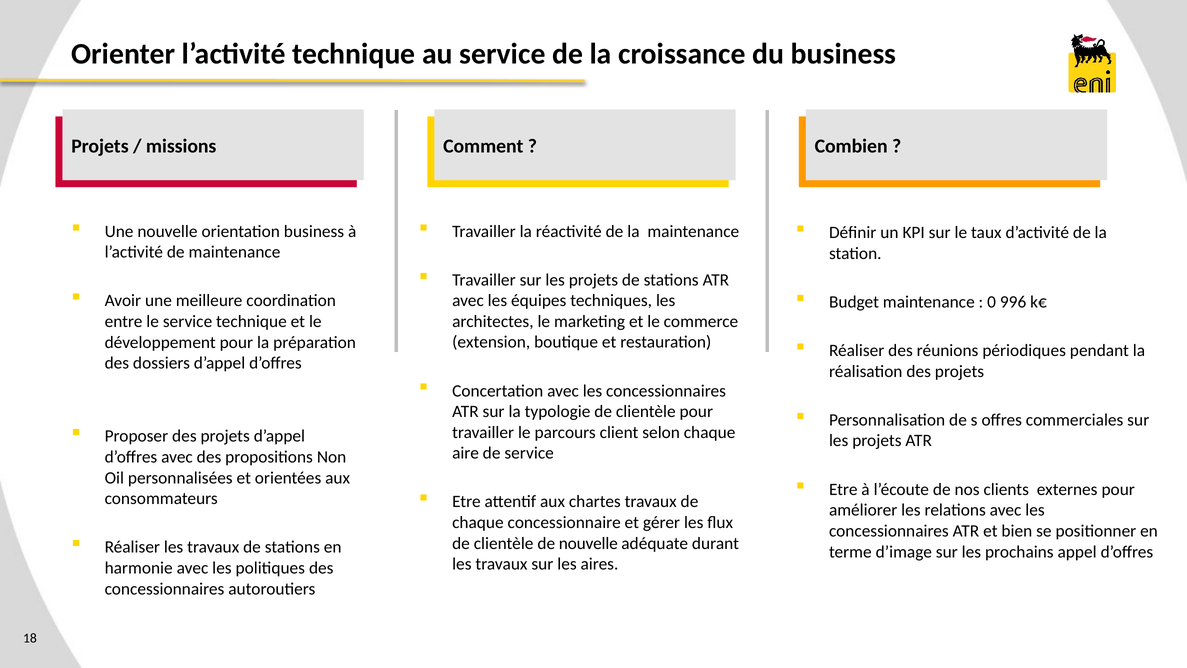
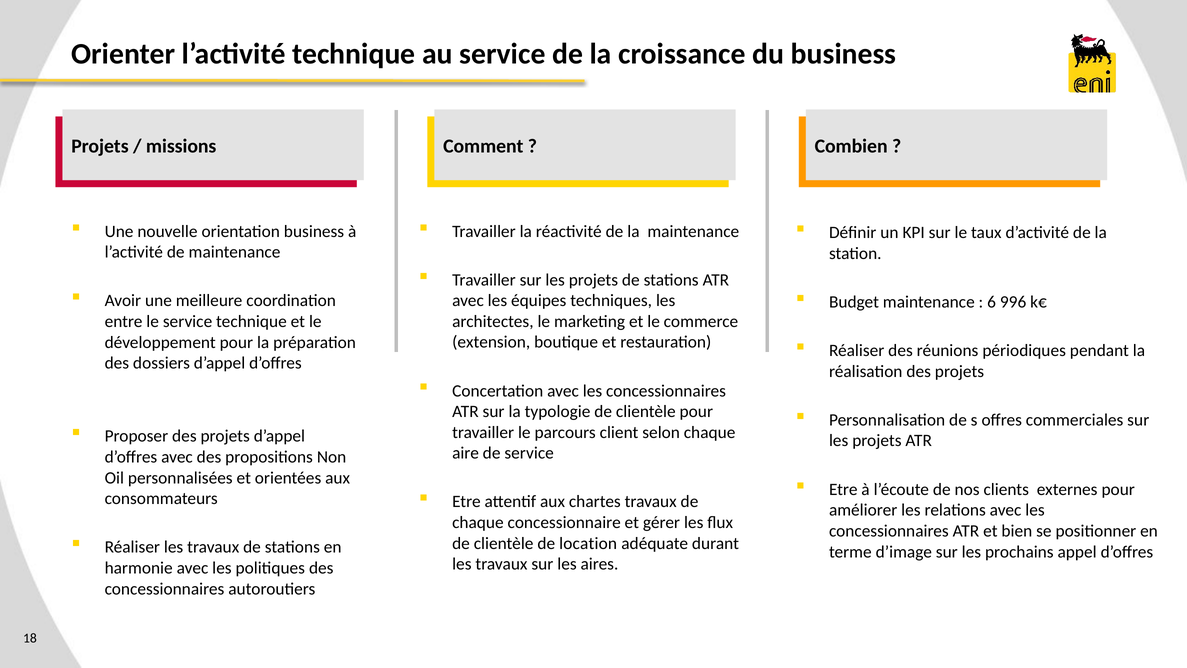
0: 0 -> 6 (992, 302)
de nouvelle: nouvelle -> location (588, 543)
